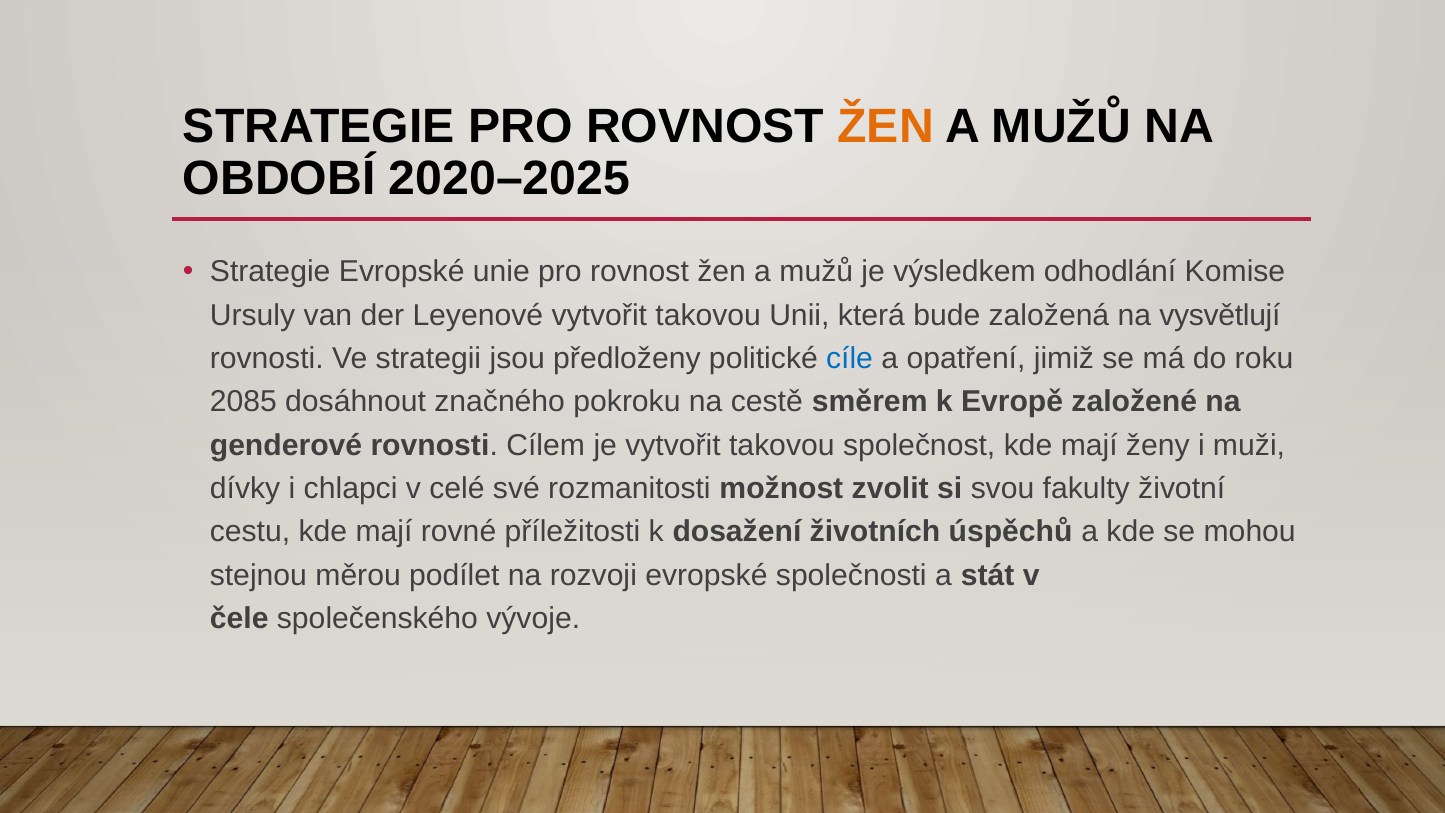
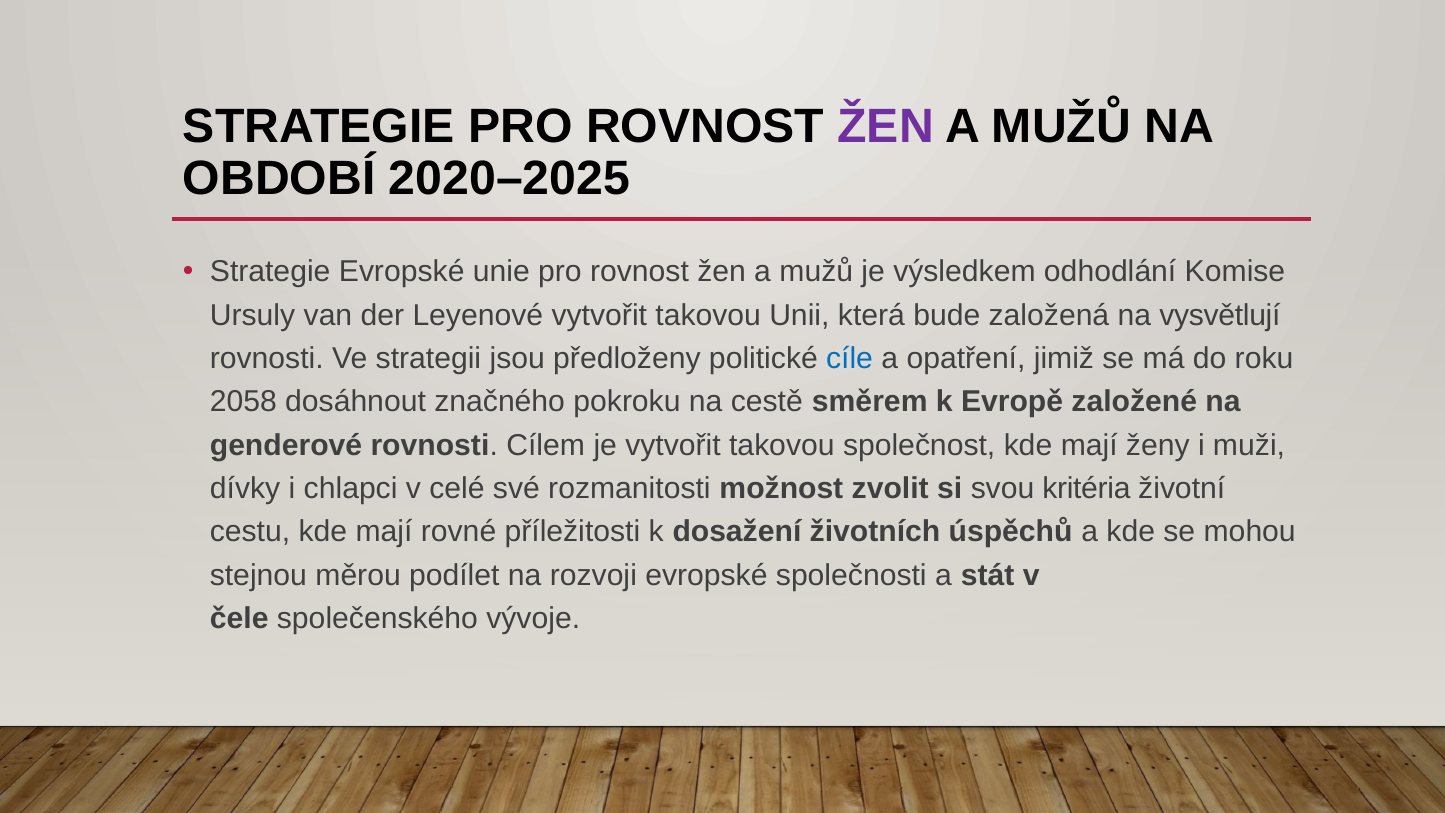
ŽEN colour: orange -> purple (886, 127)
2085: 2085 -> 2058 (243, 402)
fakulty: fakulty -> kritéria (1086, 488)
